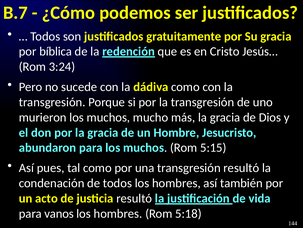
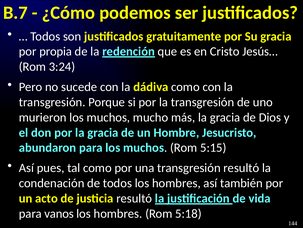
bíblica: bíblica -> propia (56, 51)
